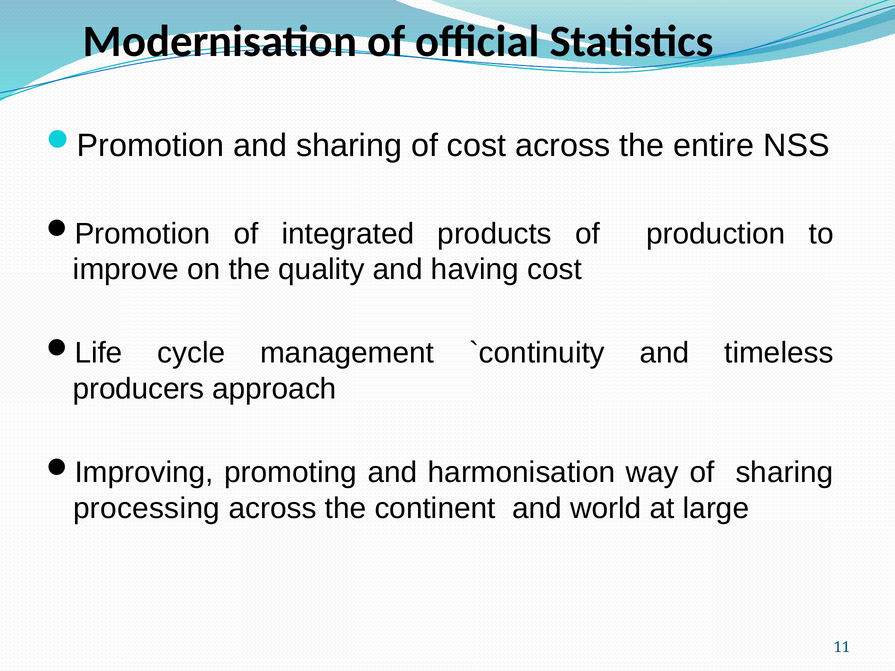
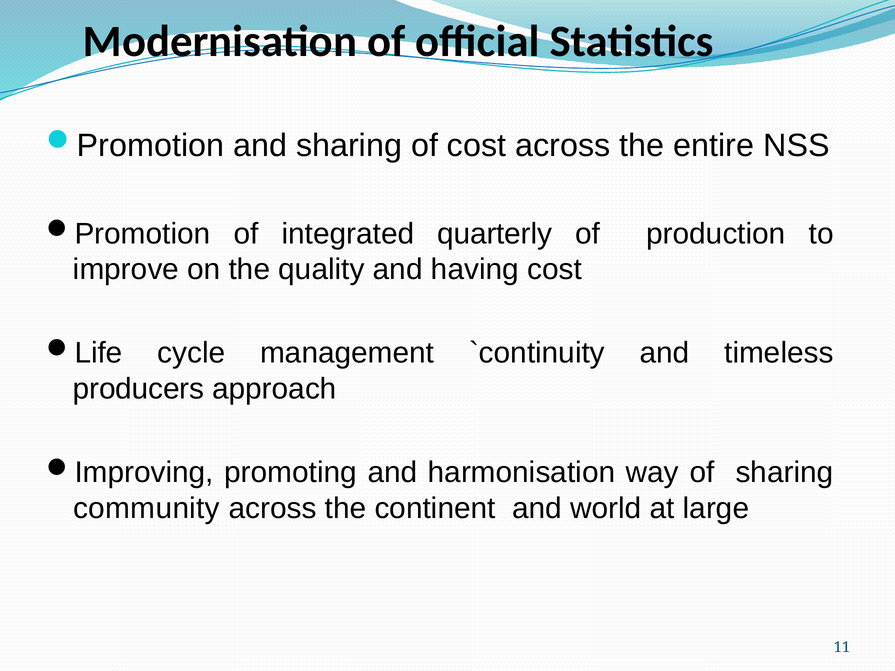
products: products -> quarterly (495, 234)
processing: processing -> community (147, 508)
